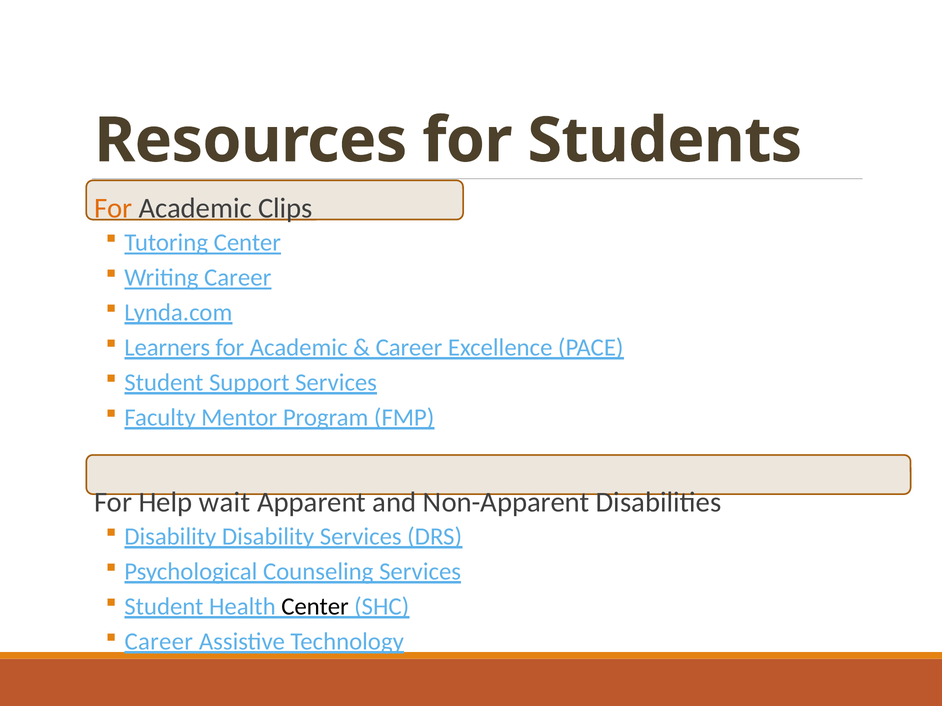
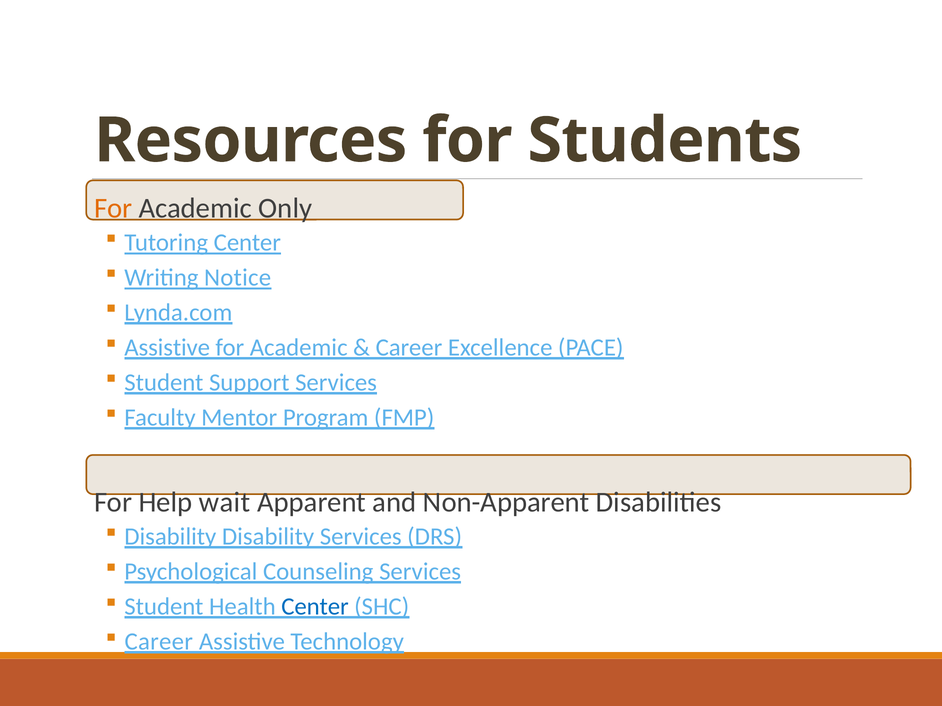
Clips: Clips -> Only (285, 208)
Writing Career: Career -> Notice (238, 278)
Learners: Learners -> Assistive (167, 348)
Center colour: black -> blue (315, 607)
